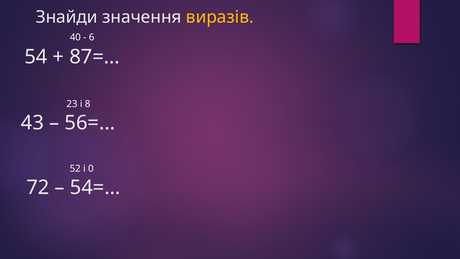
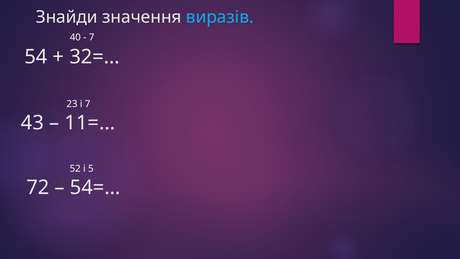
виразів colour: yellow -> light blue (220, 17)
6: 6 -> 7 (92, 37)
87=…: 87=… -> 32=… (95, 57)
і 8: 8 -> 7 (88, 104)
56=: 56= -> 11= (90, 123)
0: 0 -> 5 (91, 168)
